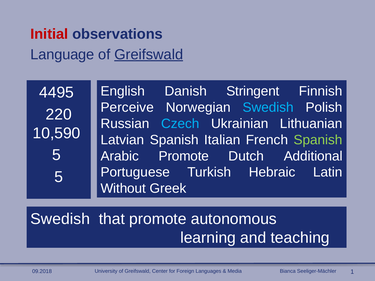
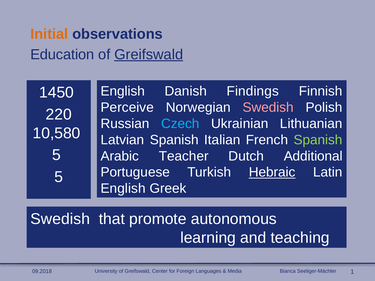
Initial colour: red -> orange (49, 34)
Language: Language -> Education (62, 55)
Stringent: Stringent -> Findings (253, 91)
4495: 4495 -> 1450 (57, 93)
Swedish colour: light blue -> pink (268, 107)
10,590: 10,590 -> 10,580 (57, 133)
Arabic Promote: Promote -> Teacher (184, 156)
Hebraic underline: none -> present (272, 172)
Without: Without -> English (123, 189)
